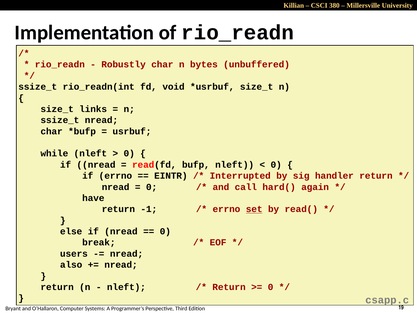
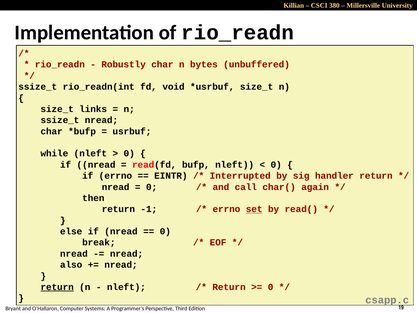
hard(: hard( -> char( (279, 187)
have: have -> then (93, 198)
users: users -> nread (74, 253)
return underline: none -> present (57, 287)
